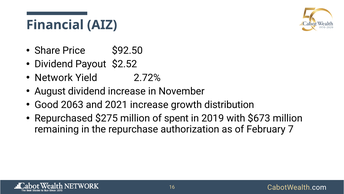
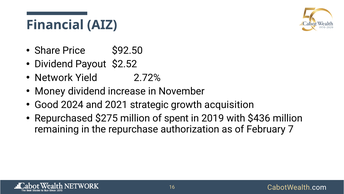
August: August -> Money (50, 91)
2063: 2063 -> 2024 (72, 105)
2021 increase: increase -> strategic (149, 105)
distribution: distribution -> acquisition (229, 105)
$673: $673 -> $436 (259, 118)
